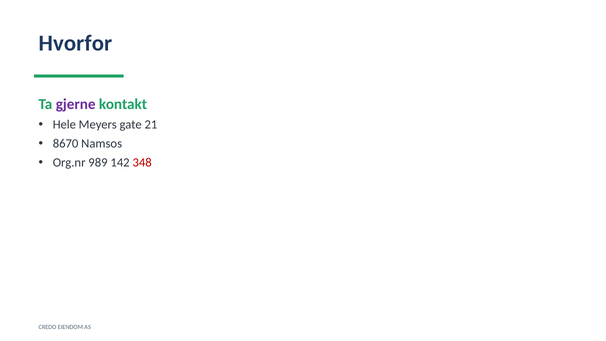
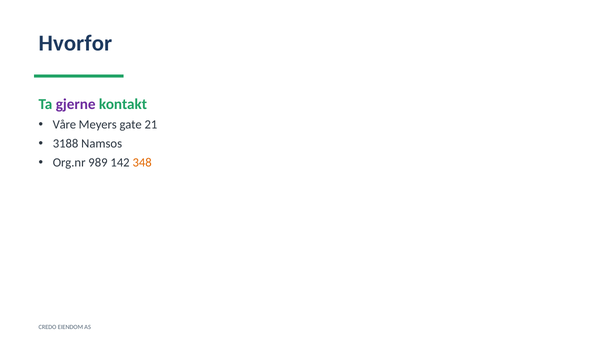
Hele: Hele -> Våre (64, 125)
8670: 8670 -> 3188 (66, 144)
348 colour: red -> orange (142, 163)
